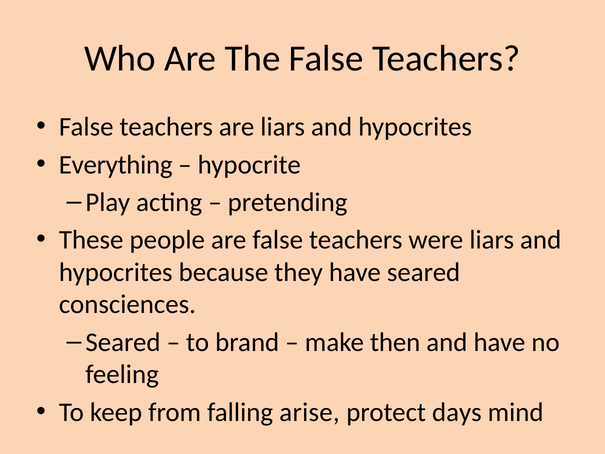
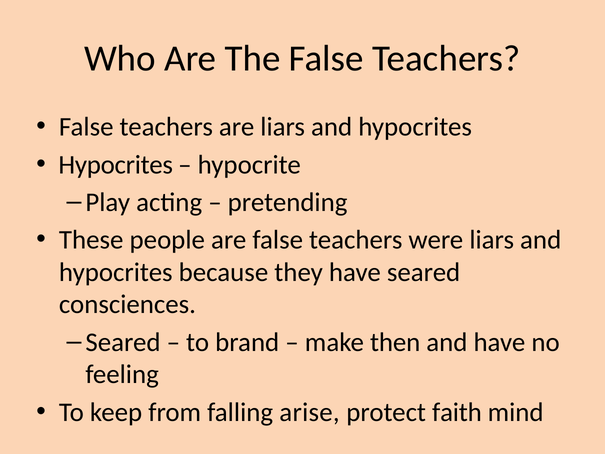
Everything: Everything -> Hypocrites (116, 165)
days: days -> faith (457, 412)
